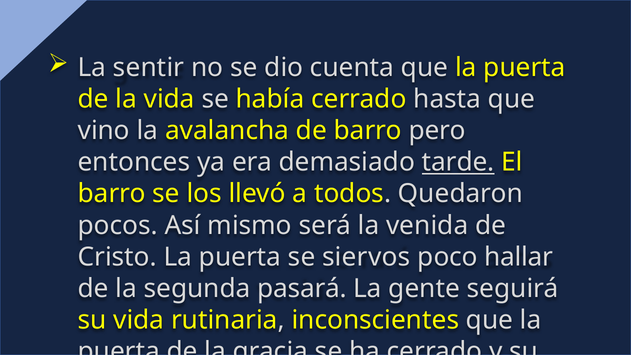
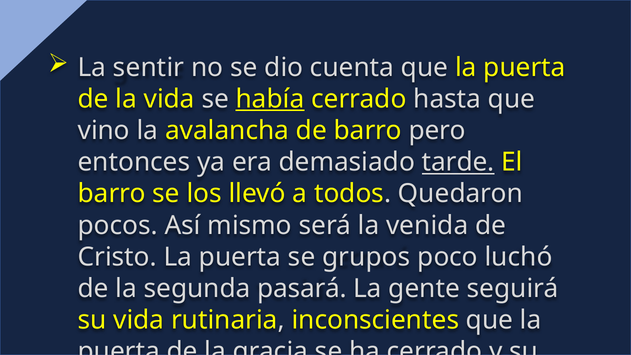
había underline: none -> present (270, 99)
siervos: siervos -> grupos (366, 257)
hallar: hallar -> luchó (519, 257)
